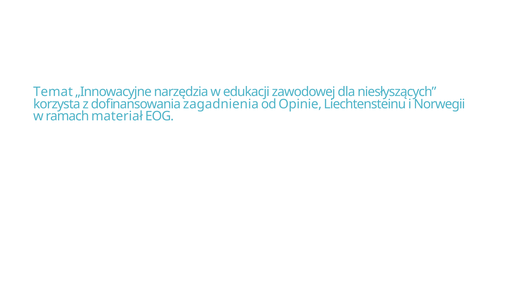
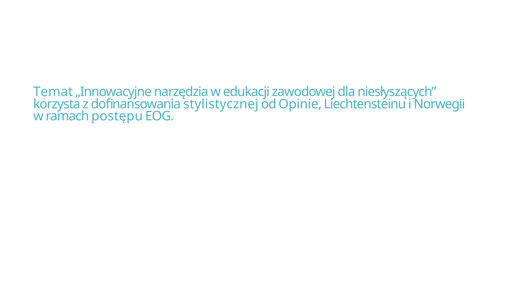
zagadnienia: zagadnienia -> stylistycznej (221, 104)
materiał: materiał -> postępu (117, 116)
